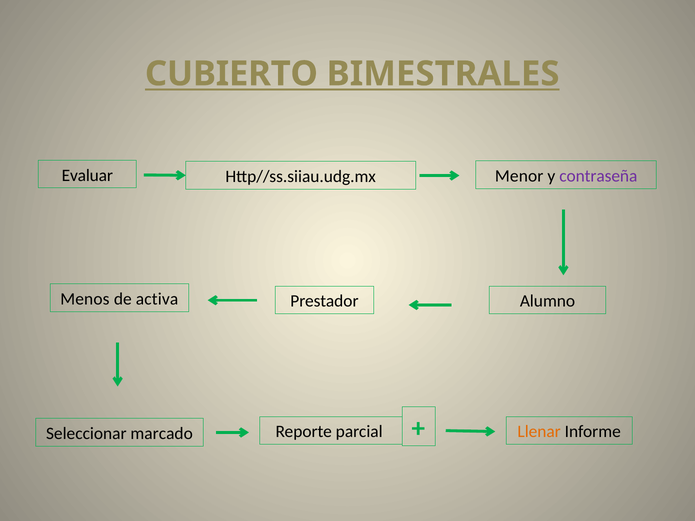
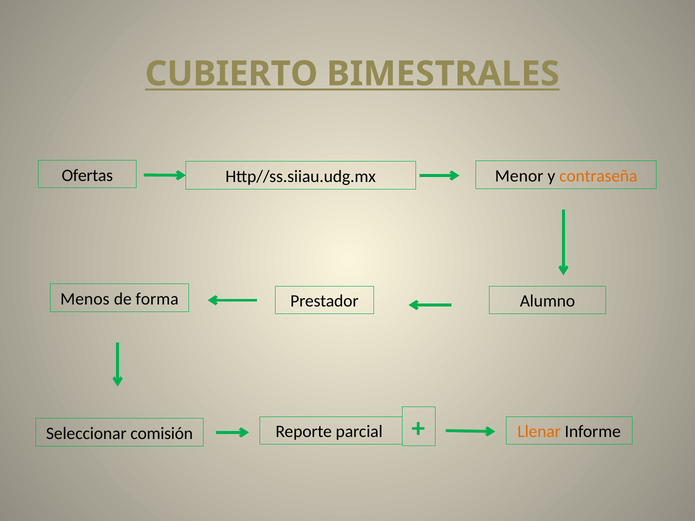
Evaluar: Evaluar -> Ofertas (87, 175)
contraseña colour: purple -> orange (598, 176)
activa: activa -> forma (157, 299)
marcado: marcado -> comisión (162, 434)
